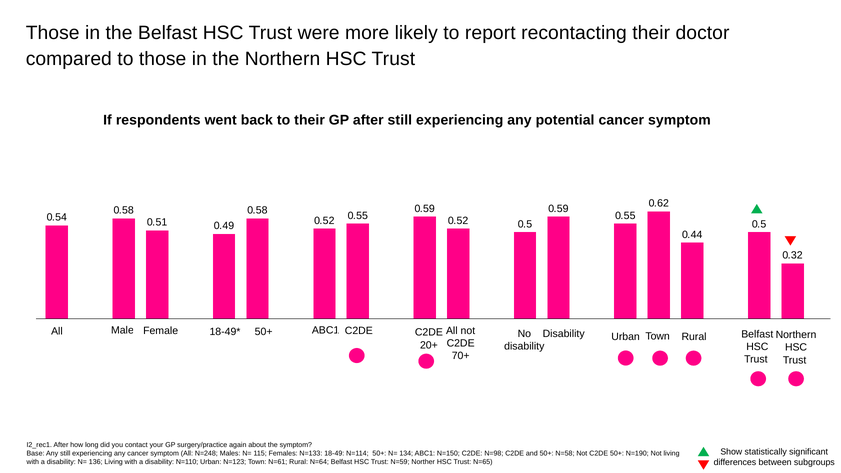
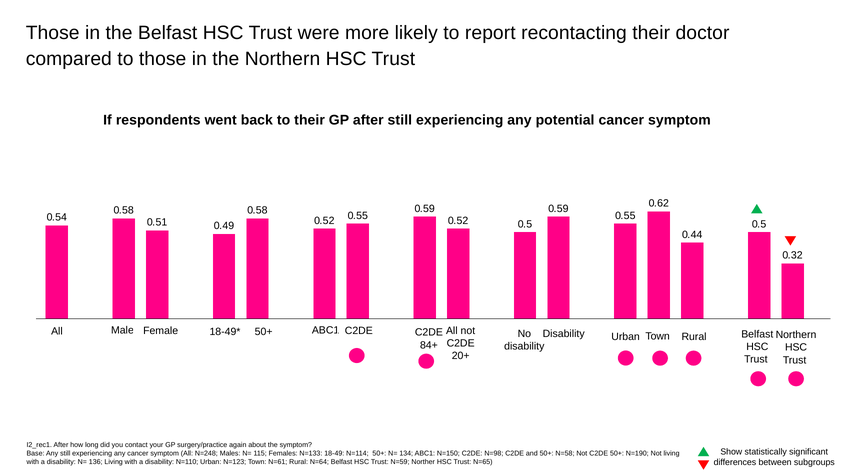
20+: 20+ -> 84+ (429, 345)
70+: 70+ -> 20+ (461, 356)
